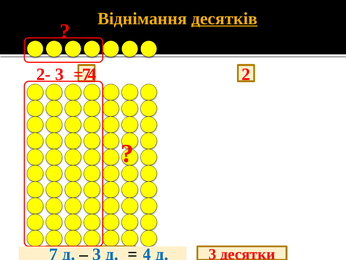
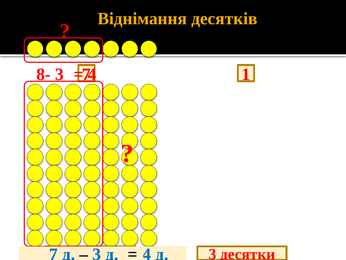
десятків underline: present -> none (224, 18)
2-: 2- -> 8- (44, 74)
2: 2 -> 1 (246, 74)
